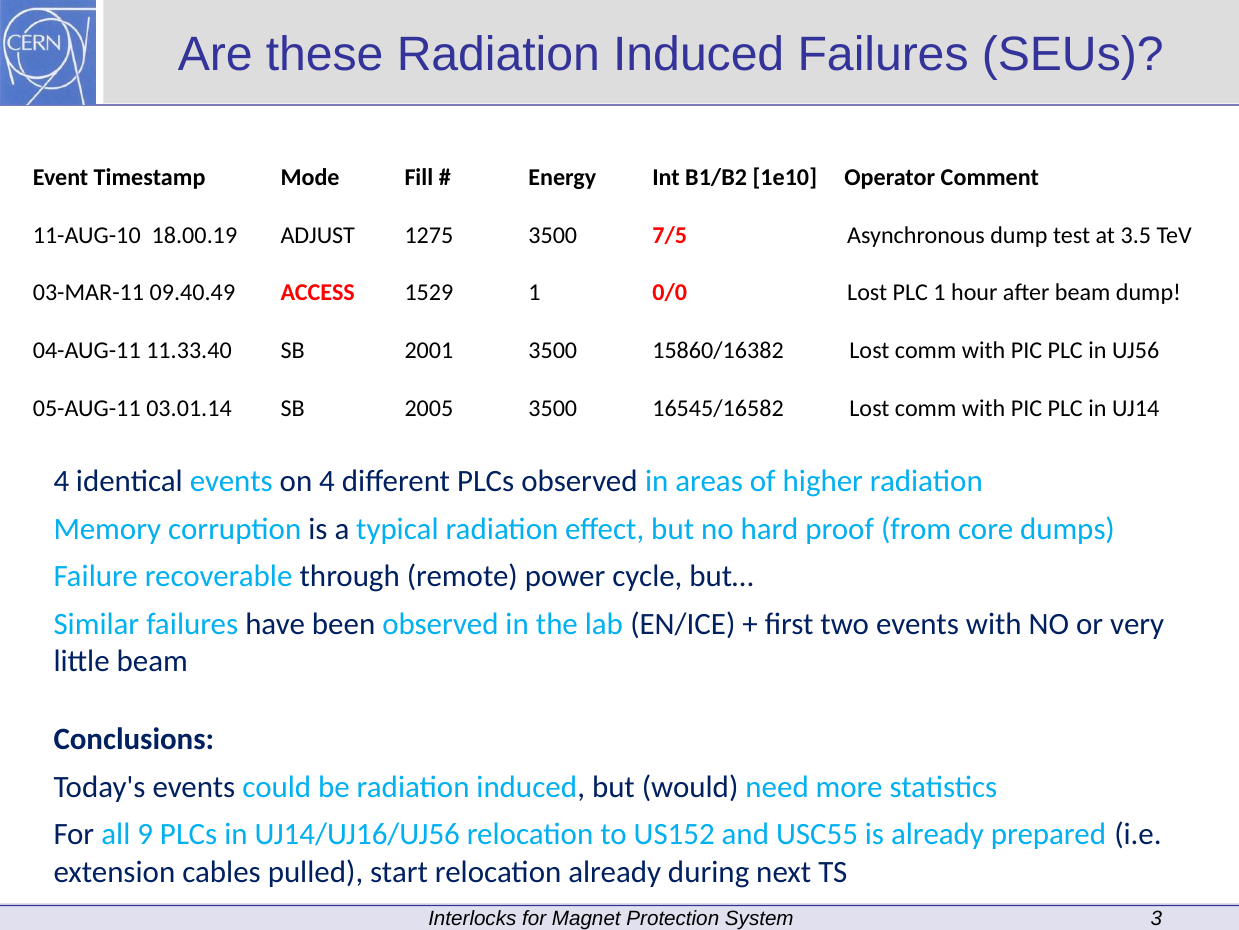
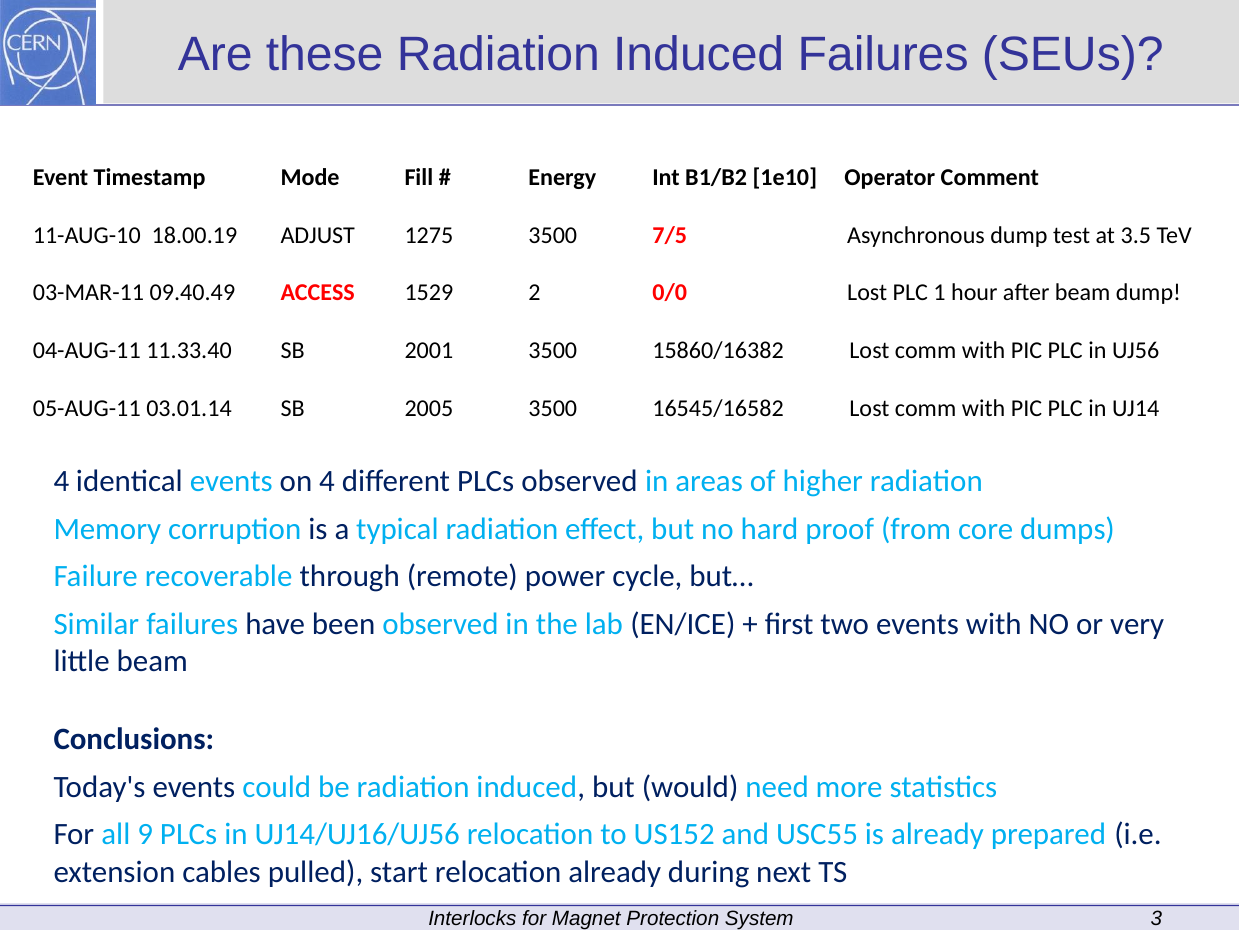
1529 1: 1 -> 2 (535, 293)
